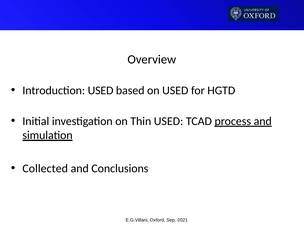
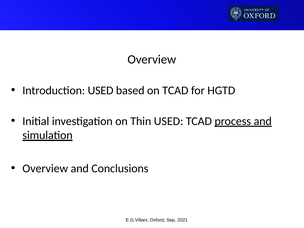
on USED: USED -> TCAD (175, 90)
Collected: Collected -> Overview (45, 168)
